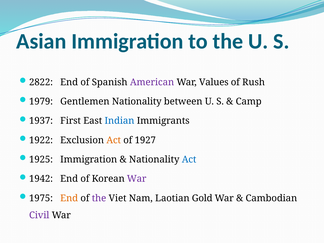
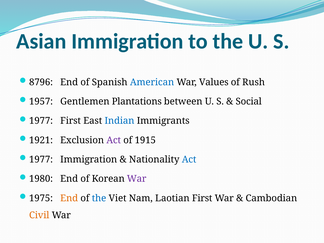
2822: 2822 -> 8796 (41, 82)
American colour: purple -> blue (152, 82)
1979: 1979 -> 1957 (41, 102)
Gentlemen Nationality: Nationality -> Plantations (137, 102)
Camp: Camp -> Social (249, 102)
1937: 1937 -> 1977 (41, 121)
1922: 1922 -> 1921 (41, 140)
Act colour: orange -> purple (114, 140)
1927: 1927 -> 1915 (145, 140)
1925: 1925 -> 1977 (41, 160)
1942: 1942 -> 1980 (41, 179)
the colour: purple -> blue (99, 198)
Laotian Gold: Gold -> First (202, 198)
Civil colour: purple -> orange (39, 215)
